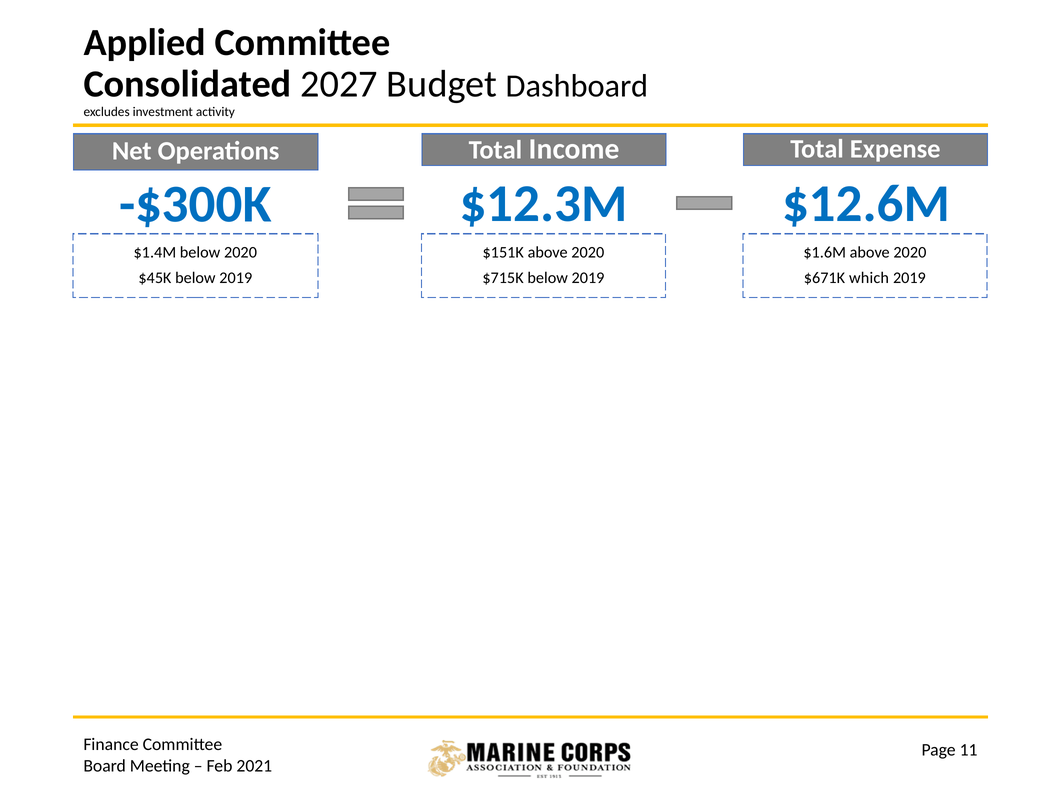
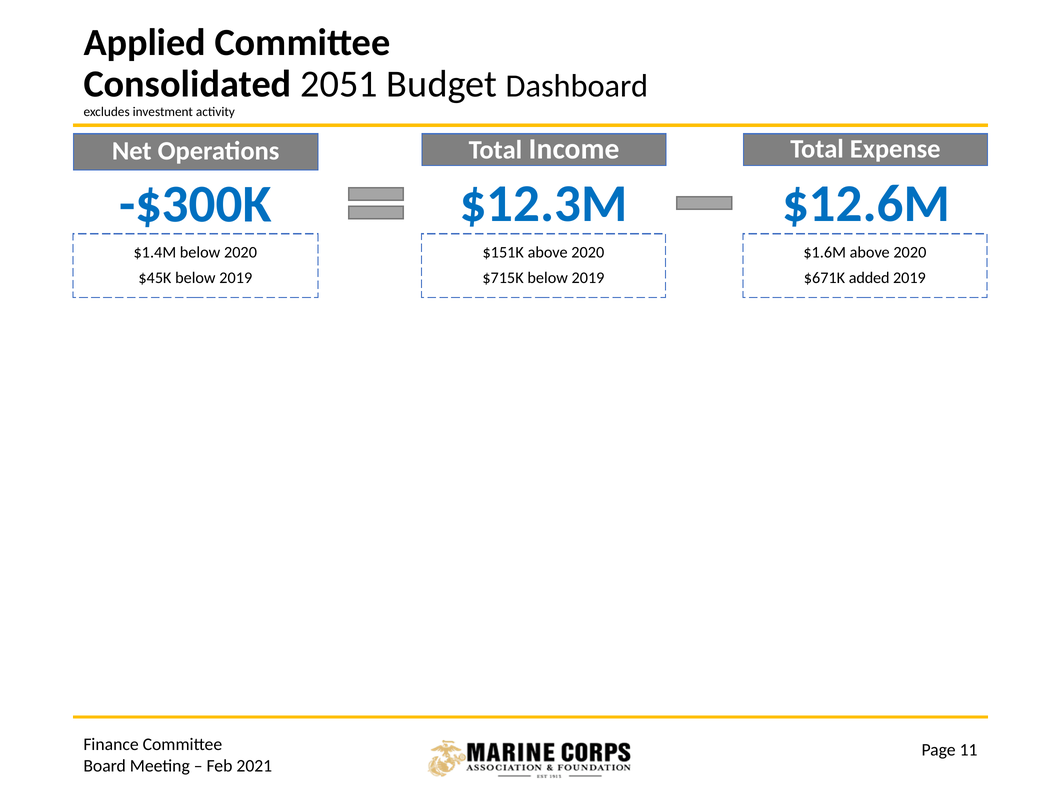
2027: 2027 -> 2051 (339, 84)
which: which -> added (869, 278)
